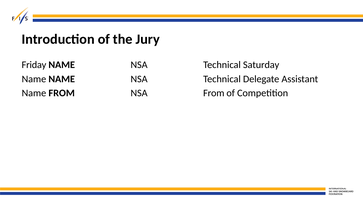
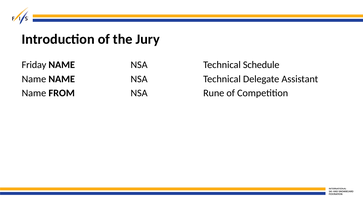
Saturday: Saturday -> Schedule (261, 65)
NSA From: From -> Rune (214, 93)
